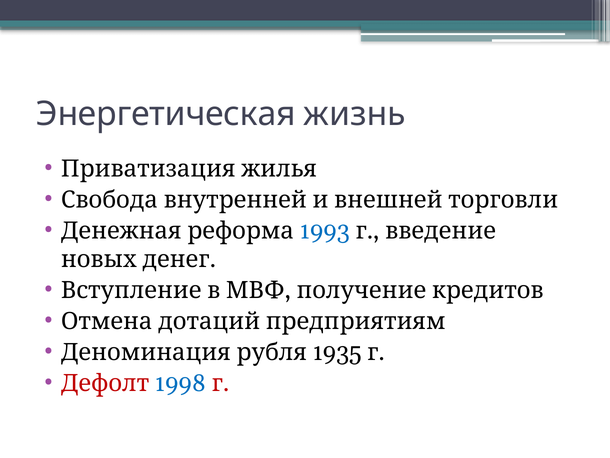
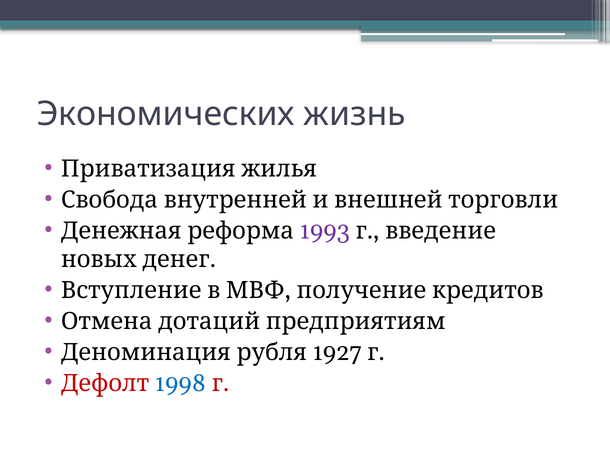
Энергетическая: Энергетическая -> Экономических (166, 114)
1993 colour: blue -> purple (325, 231)
1935: 1935 -> 1927 (337, 352)
